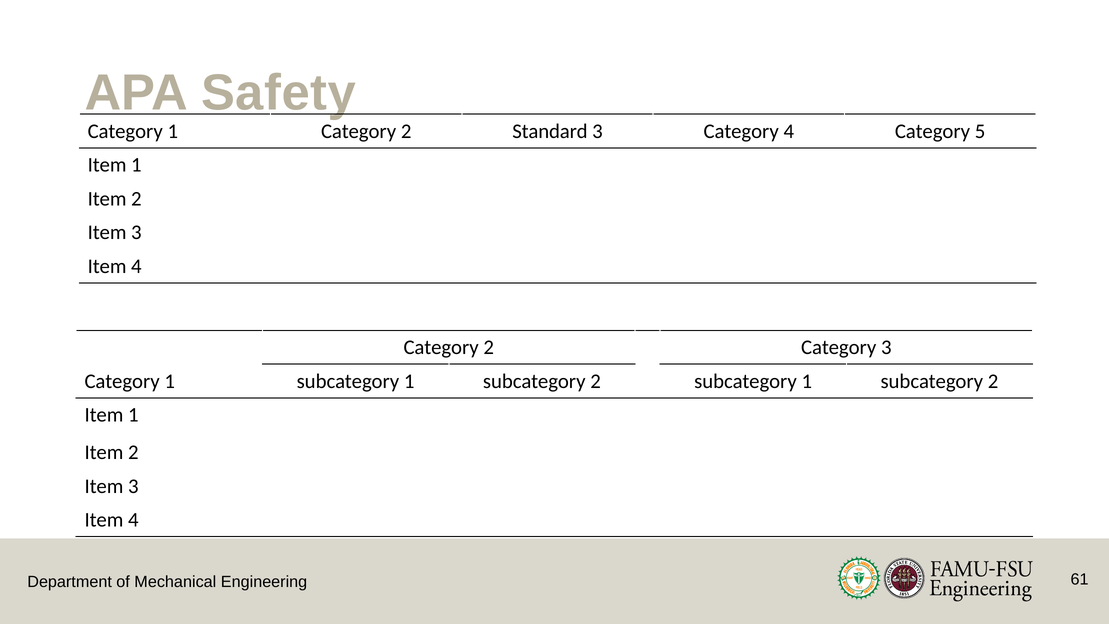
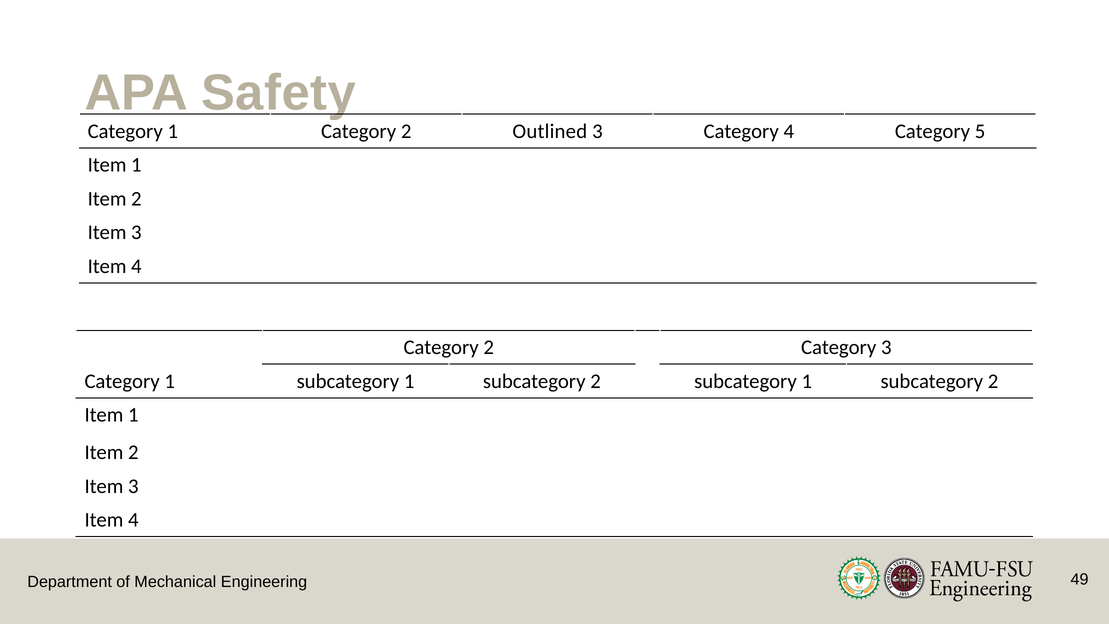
Standard: Standard -> Outlined (550, 131)
61: 61 -> 49 (1080, 579)
